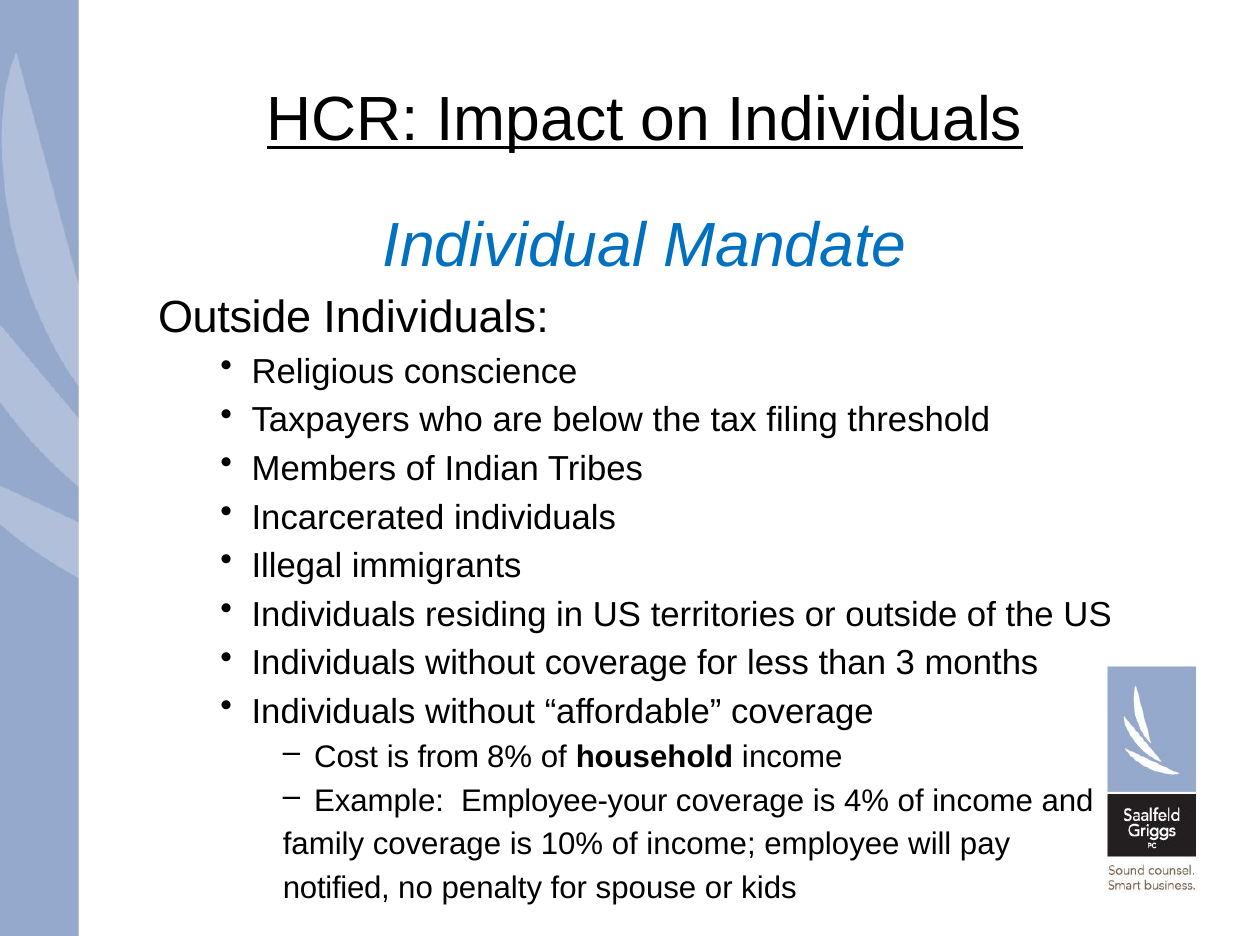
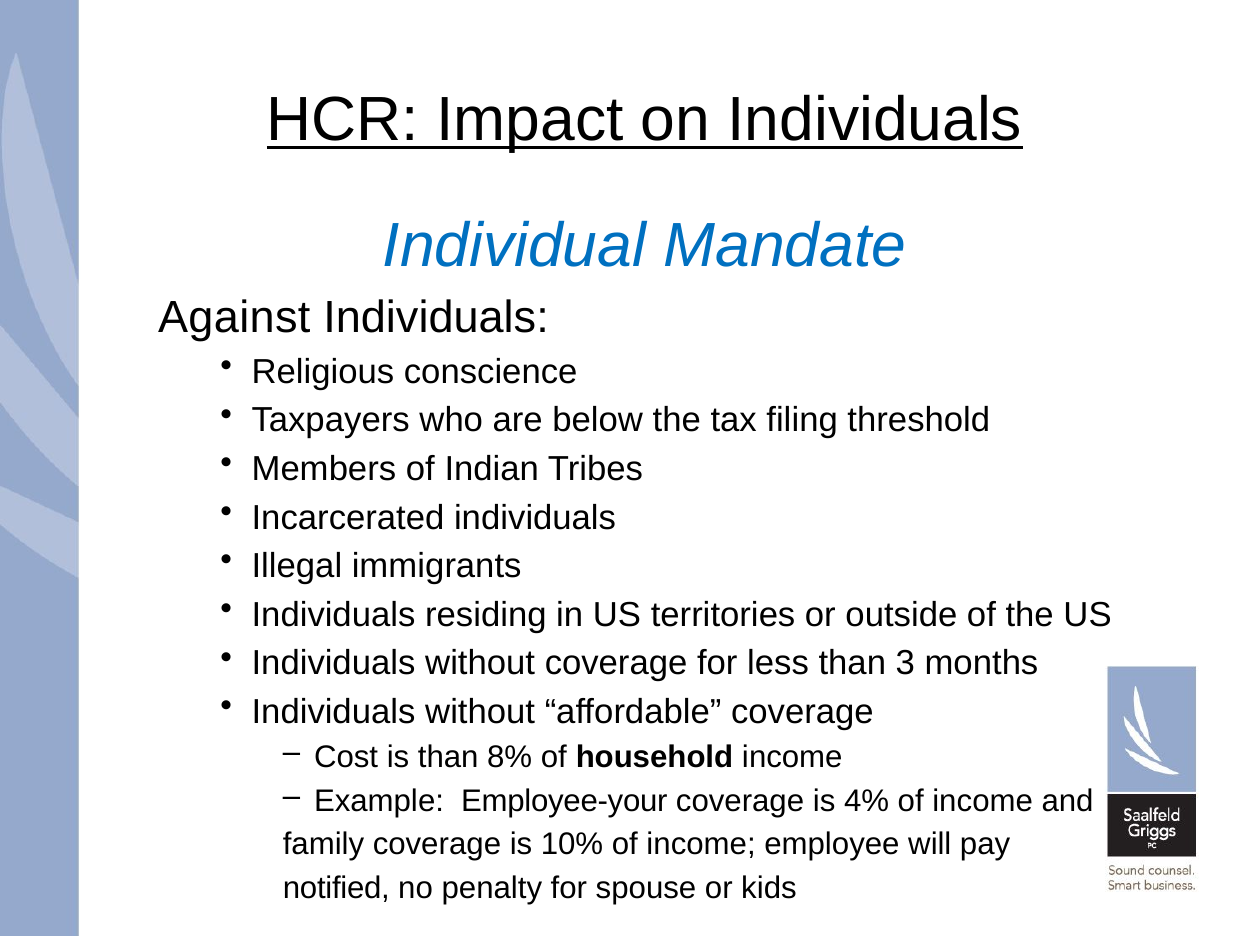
Outside: Outside -> Against (234, 318)
is from: from -> than (448, 757)
